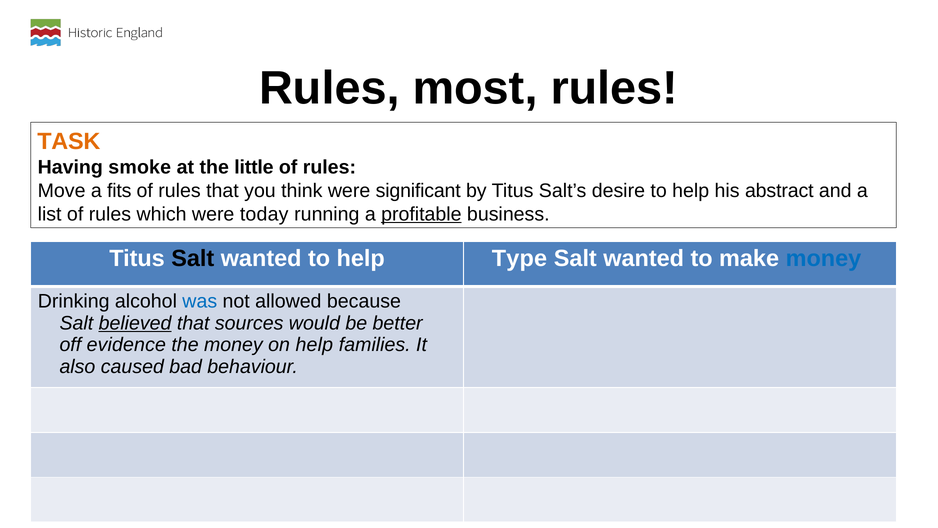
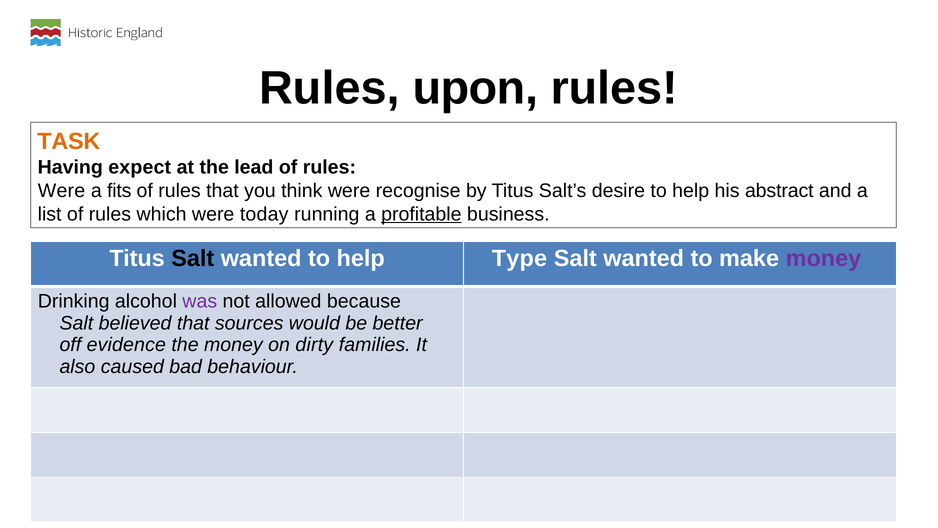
most: most -> upon (475, 88)
smoke: smoke -> expect (140, 167)
little: little -> lead (254, 167)
Move: Move -> Were (62, 190)
significant: significant -> recognise (418, 190)
money colour: blue -> purple (823, 258)
was colour: blue -> purple (200, 301)
believed underline: present -> none (135, 323)
on help: help -> dirty (314, 345)
